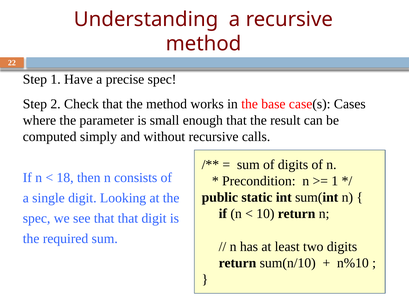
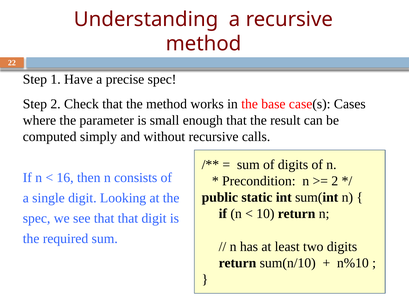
18: 18 -> 16 (65, 177)
1: 1 -> 2 (335, 181)
